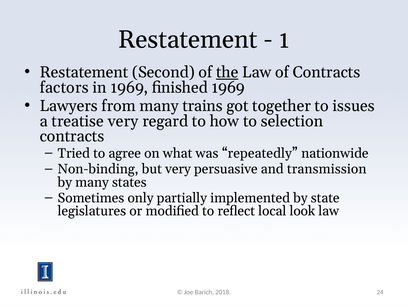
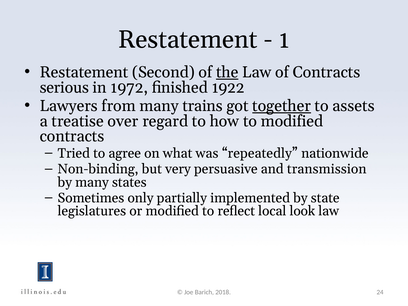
factors: factors -> serious (64, 87)
in 1969: 1969 -> 1972 (129, 87)
finished 1969: 1969 -> 1922 (228, 87)
together underline: none -> present (282, 106)
issues: issues -> assets (354, 106)
treatise very: very -> over (123, 121)
to selection: selection -> modified (292, 121)
